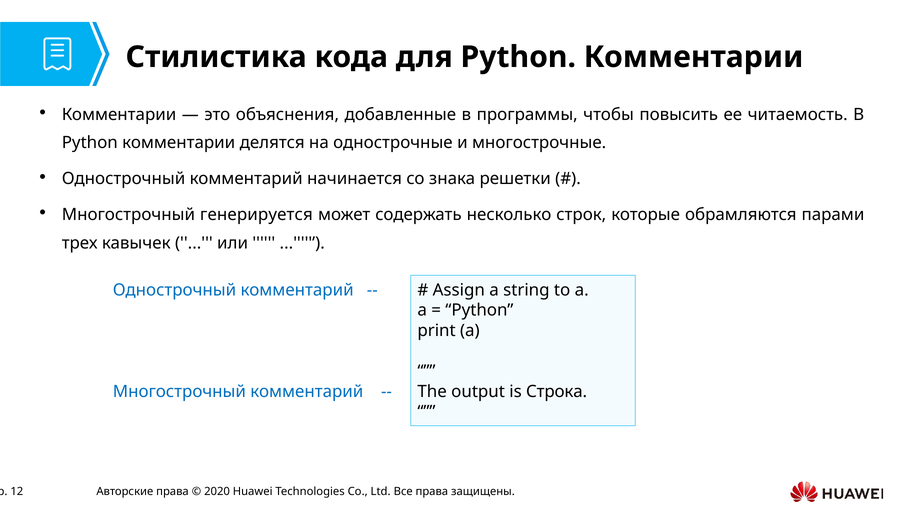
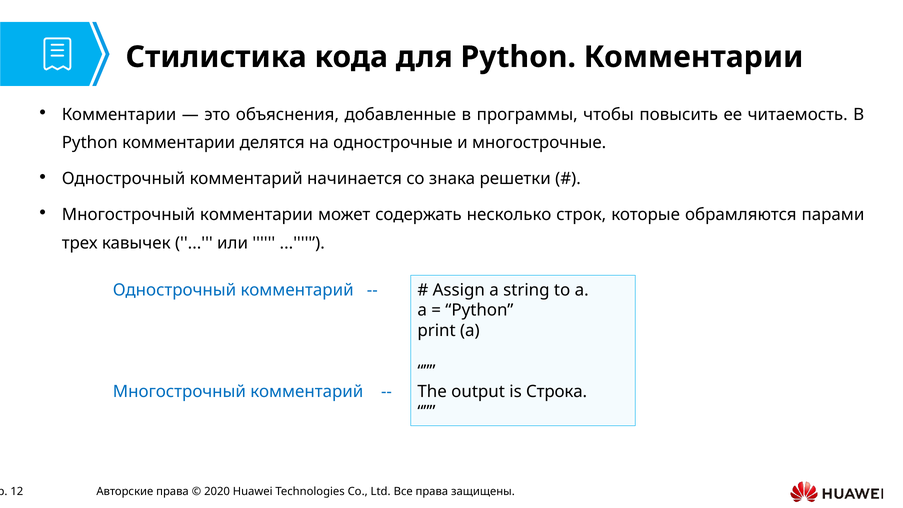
Многострочный генерируется: генерируется -> комментарии (256, 215)
